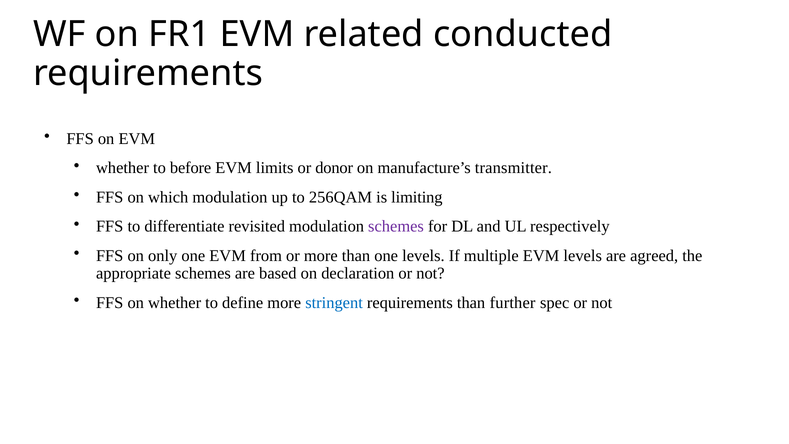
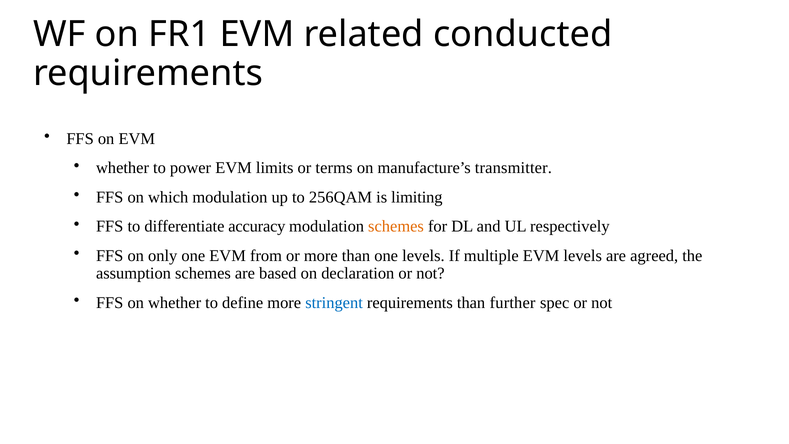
before: before -> power (191, 168)
donor: donor -> terms (334, 168)
revisited: revisited -> accuracy (257, 226)
schemes colour: purple -> orange (396, 226)
appropriate: appropriate -> assumption (133, 273)
